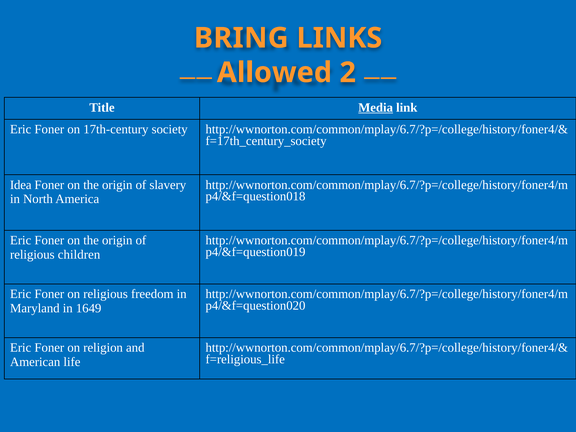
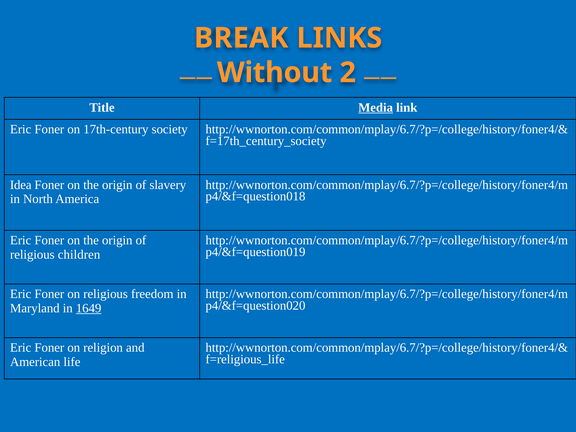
BRING: BRING -> BREAK (241, 38)
Allowed: Allowed -> Without (275, 73)
1649 underline: none -> present (89, 308)
